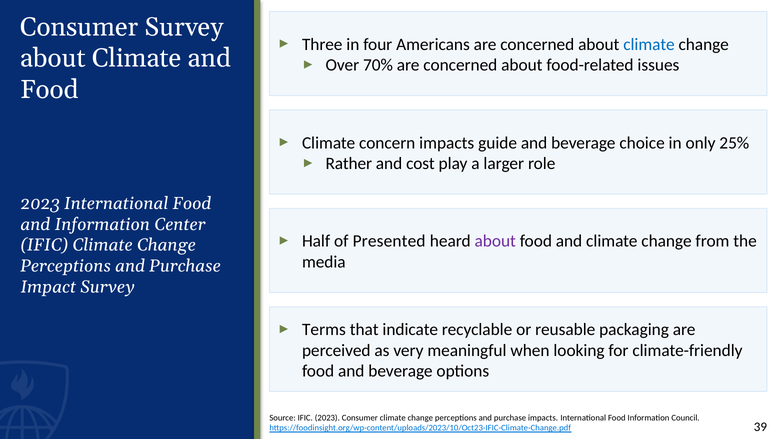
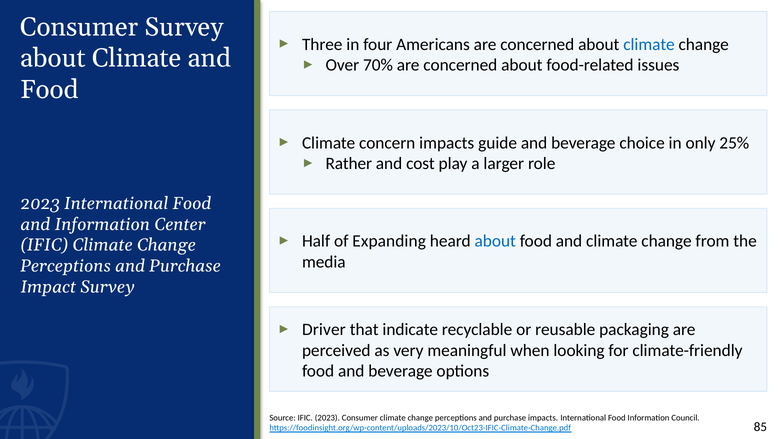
Presented: Presented -> Expanding (389, 241)
about colour: purple -> blue (495, 241)
Terms: Terms -> Driver (324, 329)
39: 39 -> 85 (760, 427)
